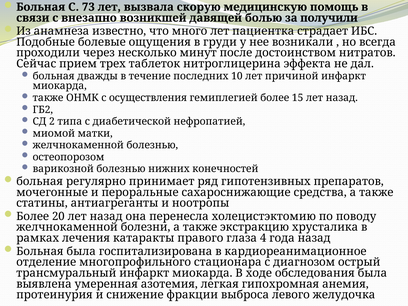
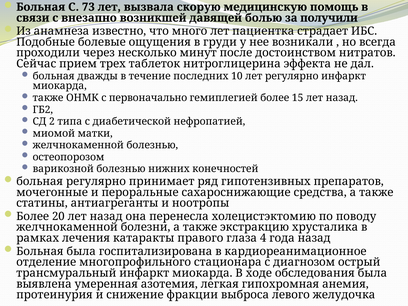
лет причиной: причиной -> регулярно (292, 76)
осуществления: осуществления -> первоначально (148, 98)
